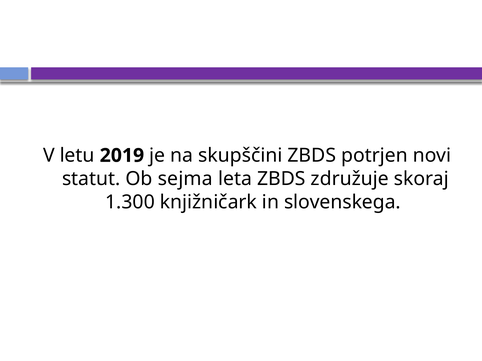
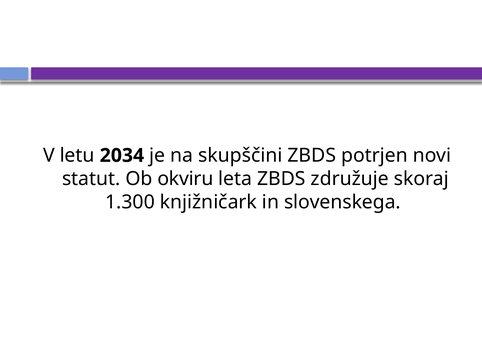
2019: 2019 -> 2034 (122, 156)
sejma: sejma -> okviru (185, 179)
